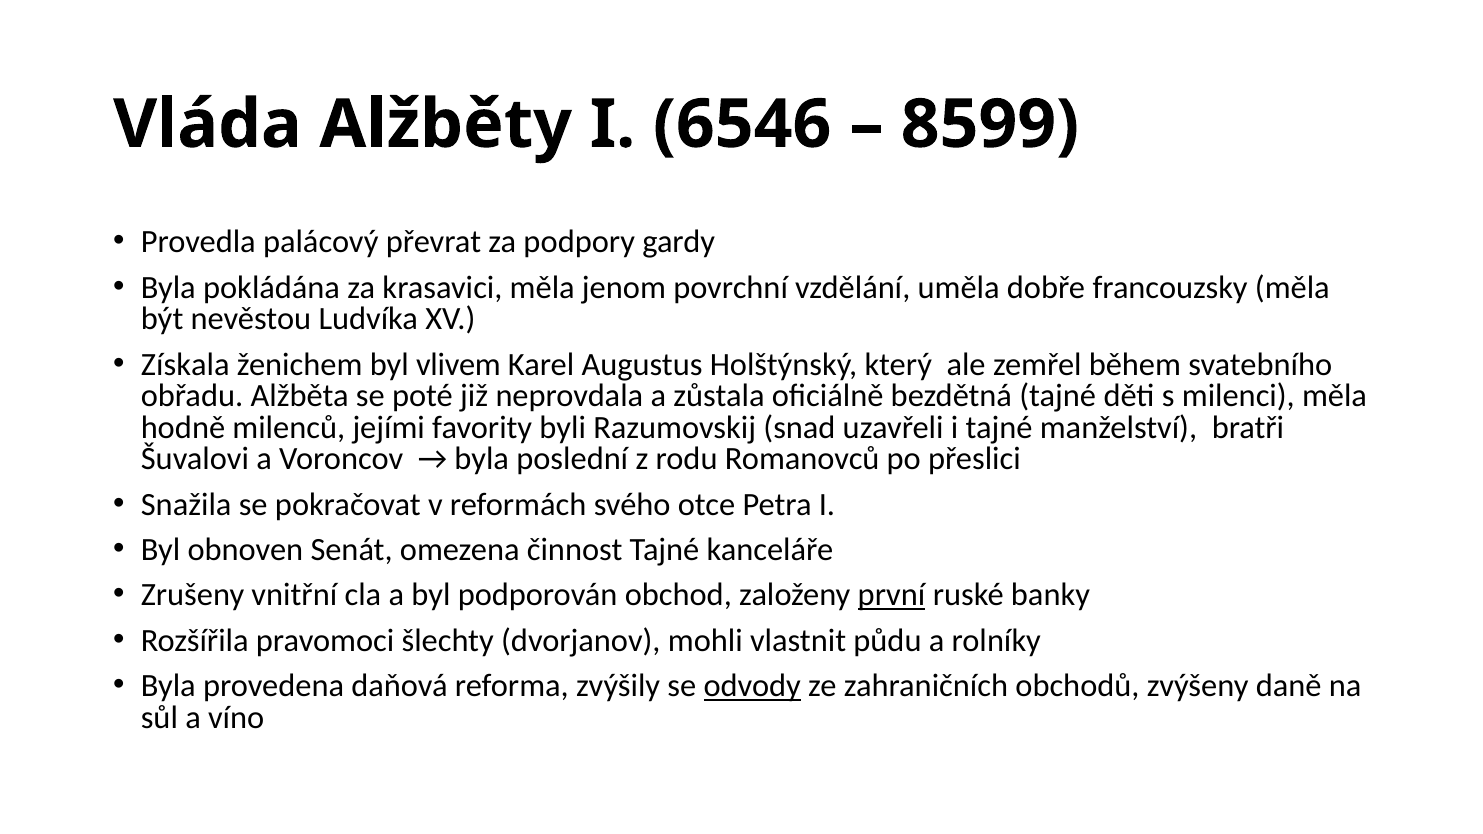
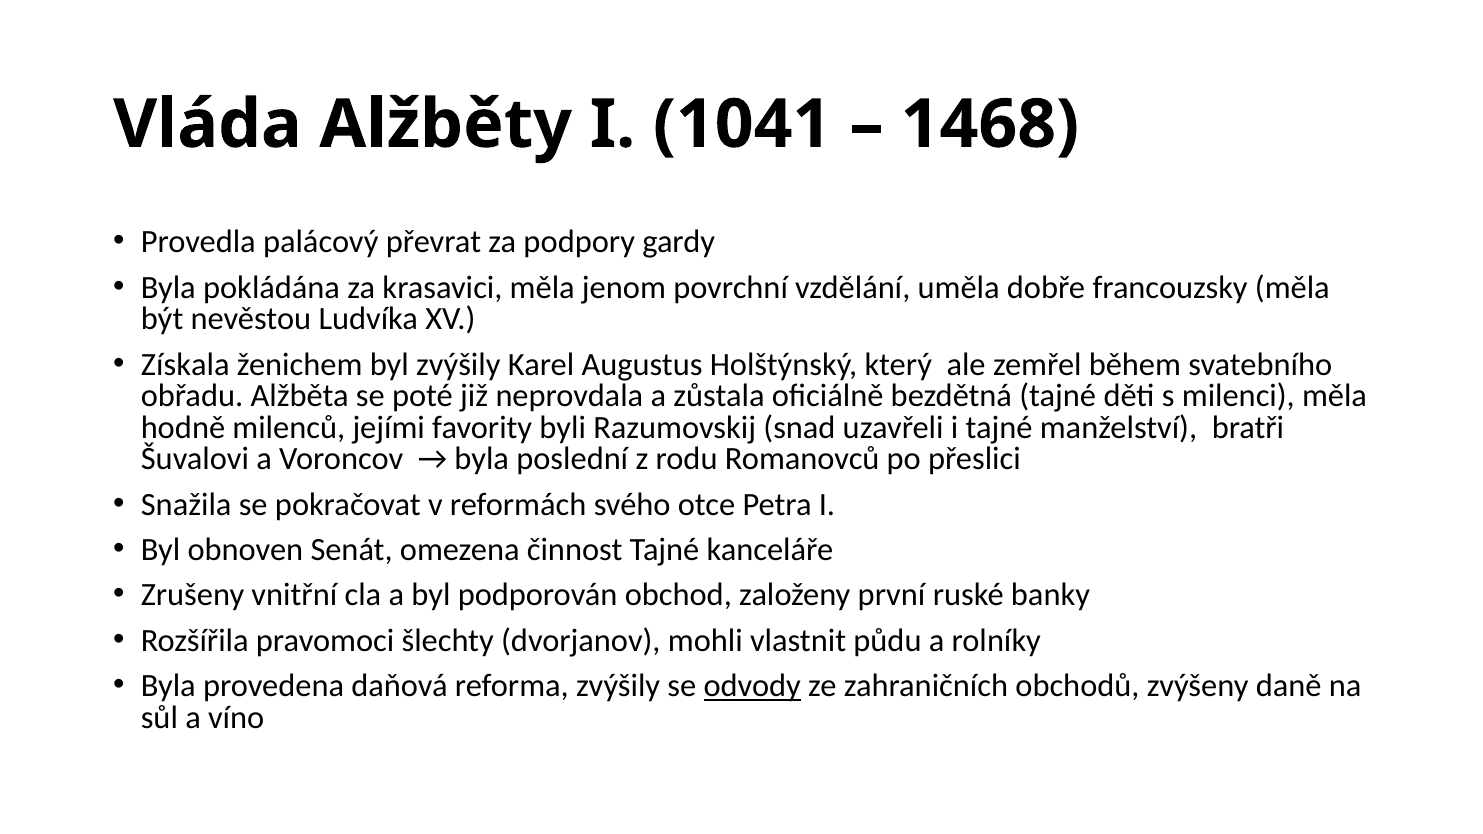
6546: 6546 -> 1041 (742, 125)
8599: 8599 -> 1468 (990, 125)
byl vlivem: vlivem -> zvýšily (458, 364)
první underline: present -> none (892, 595)
